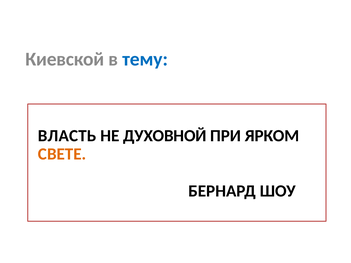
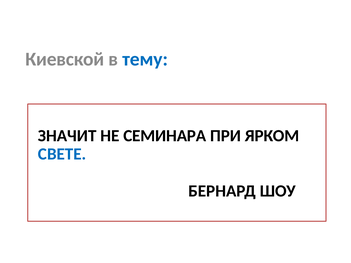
ВЛАСТЬ: ВЛАСТЬ -> ЗНАЧИТ (67, 136)
ДУХОВНОЙ: ДУХОВНОЙ -> СЕМИНАРА (165, 136)
СВЕТЕ colour: orange -> blue (62, 154)
